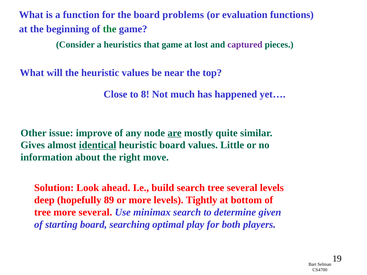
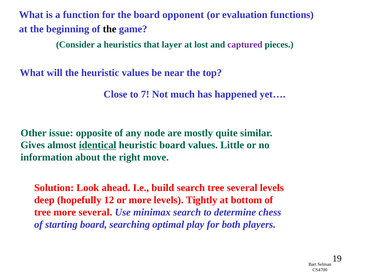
problems: problems -> opponent (183, 15)
the colour: green -> black (110, 29)
that game: game -> layer (172, 45)
8: 8 -> 7 (145, 94)
improve: improve -> opposite (94, 133)
are underline: present -> none (175, 133)
89: 89 -> 12 (109, 200)
given: given -> chess (270, 212)
